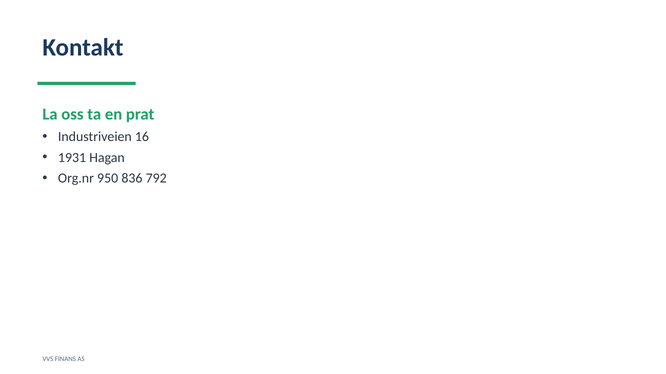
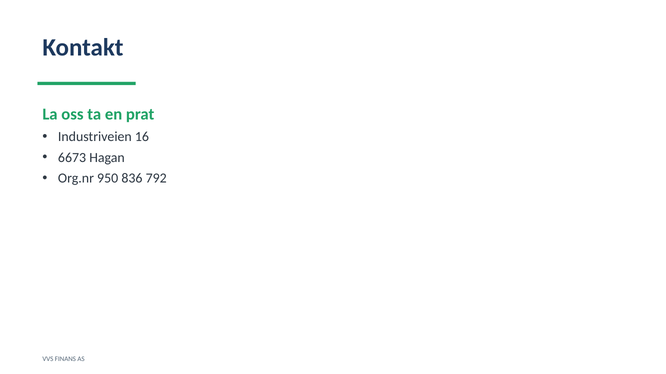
1931: 1931 -> 6673 (72, 158)
